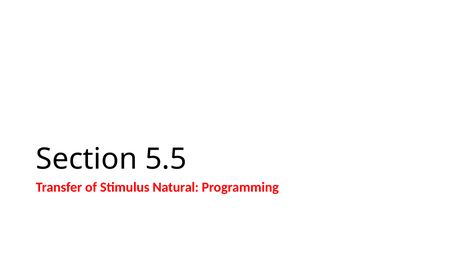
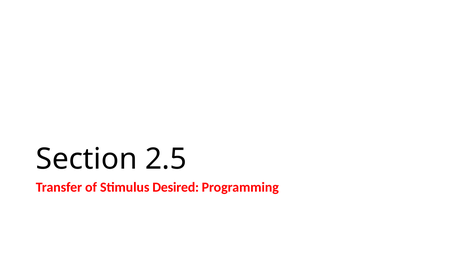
5.5: 5.5 -> 2.5 (166, 159)
Natural: Natural -> Desired (176, 187)
